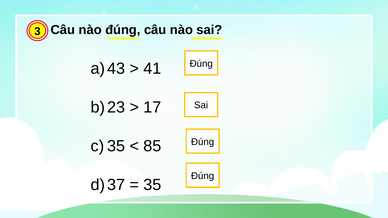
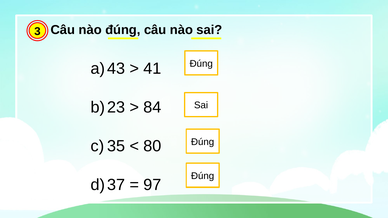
17: 17 -> 84 (152, 107)
85: 85 -> 80 (152, 146)
35: 35 -> 97 (152, 185)
